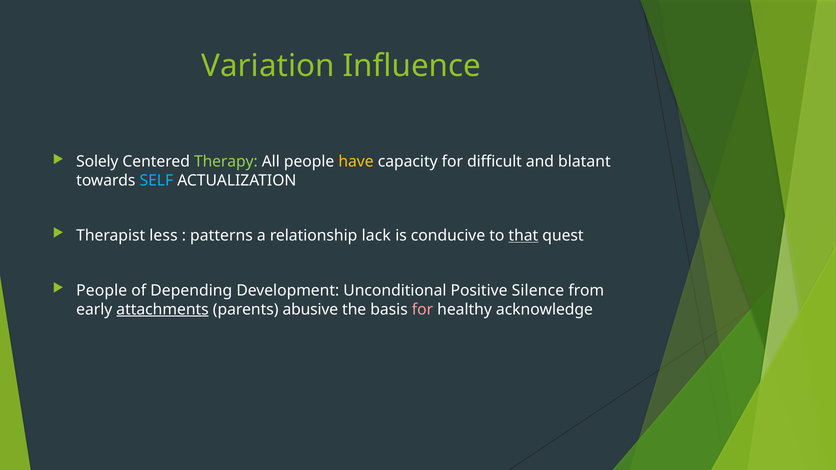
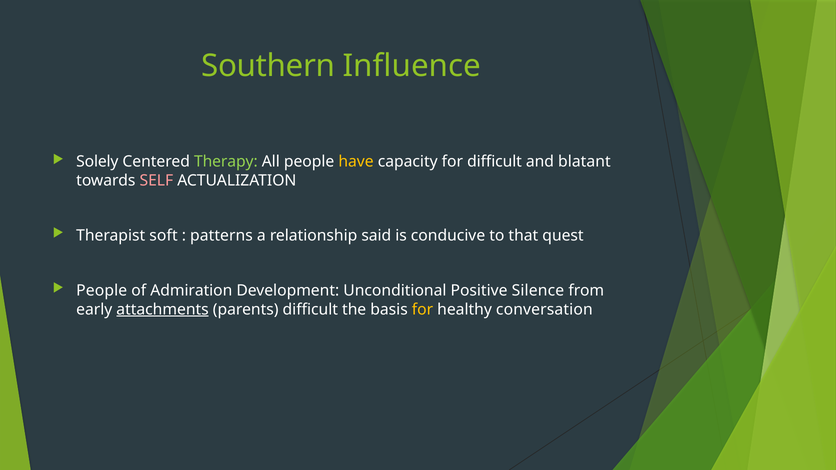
Variation: Variation -> Southern (268, 66)
SELF colour: light blue -> pink (156, 181)
less: less -> soft (163, 236)
lack: lack -> said (376, 236)
that underline: present -> none (523, 236)
Depending: Depending -> Admiration (191, 291)
parents abusive: abusive -> difficult (310, 310)
for colour: pink -> yellow (423, 310)
acknowledge: acknowledge -> conversation (544, 310)
